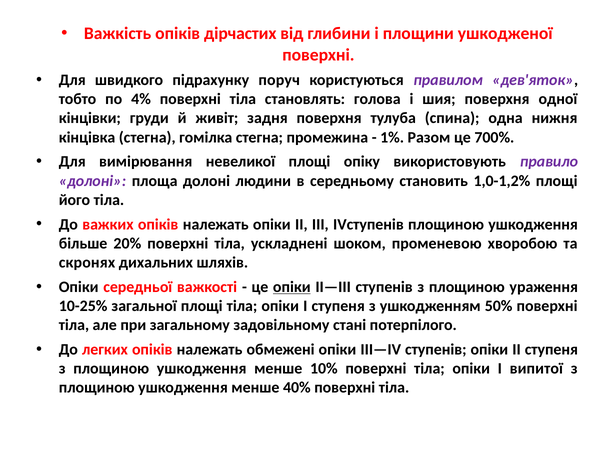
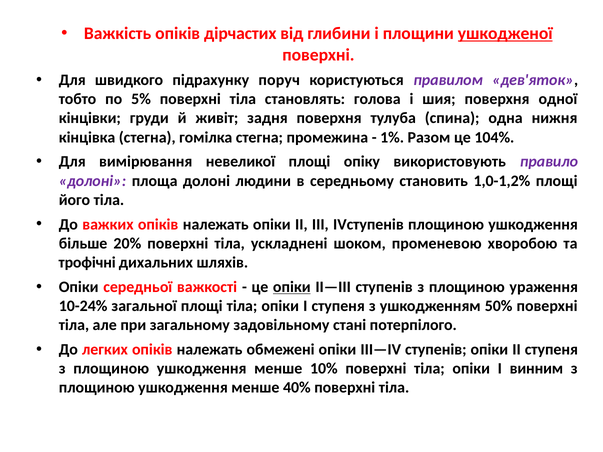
ушкодженої underline: none -> present (505, 34)
4%: 4% -> 5% (141, 99)
700%: 700% -> 104% (494, 137)
скронях: скронях -> трофічні (87, 263)
10-25%: 10-25% -> 10-24% (83, 306)
випитої: випитої -> винним (536, 369)
